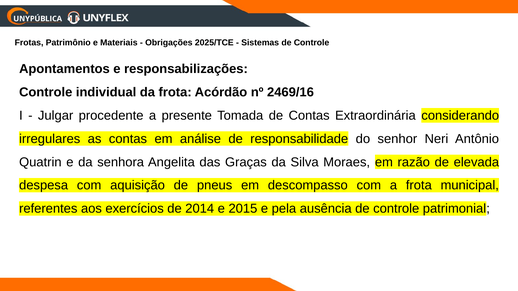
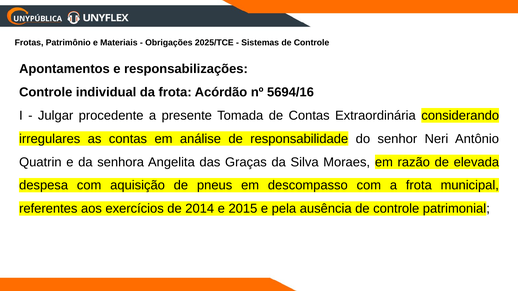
2469/16: 2469/16 -> 5694/16 (290, 92)
